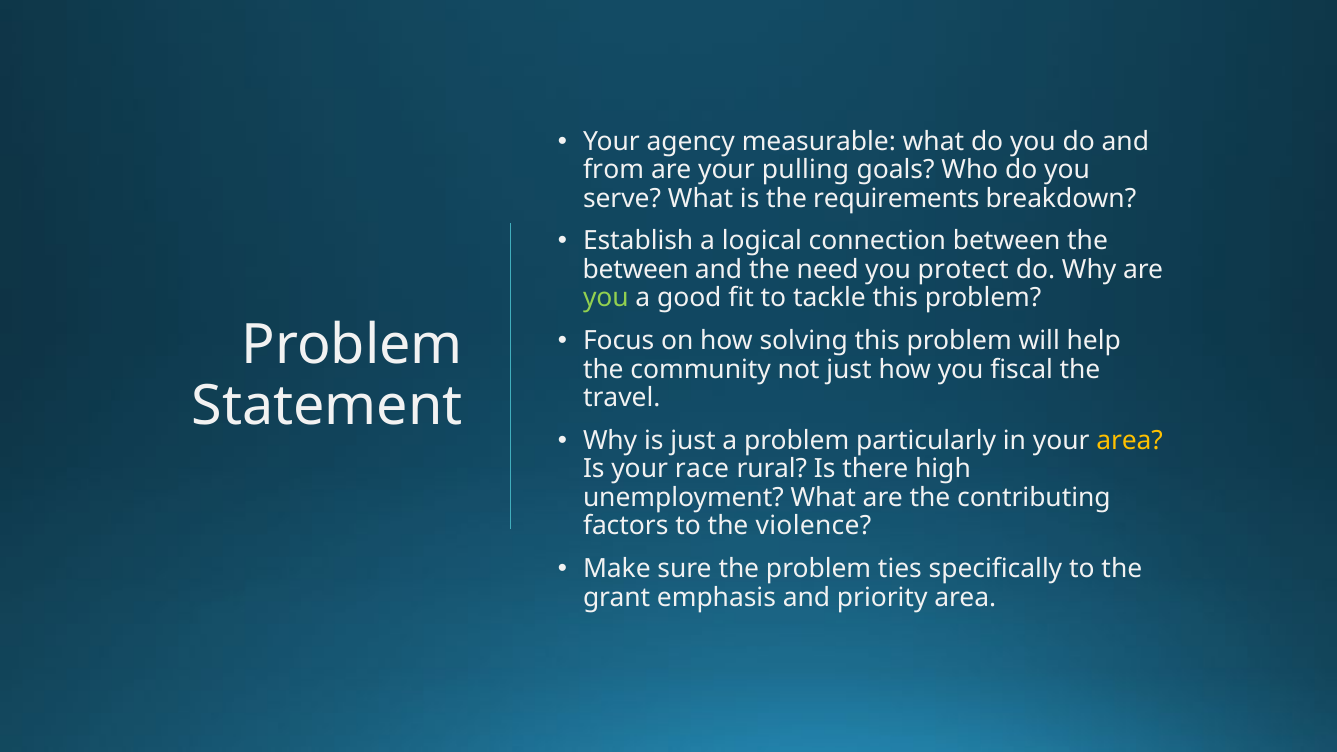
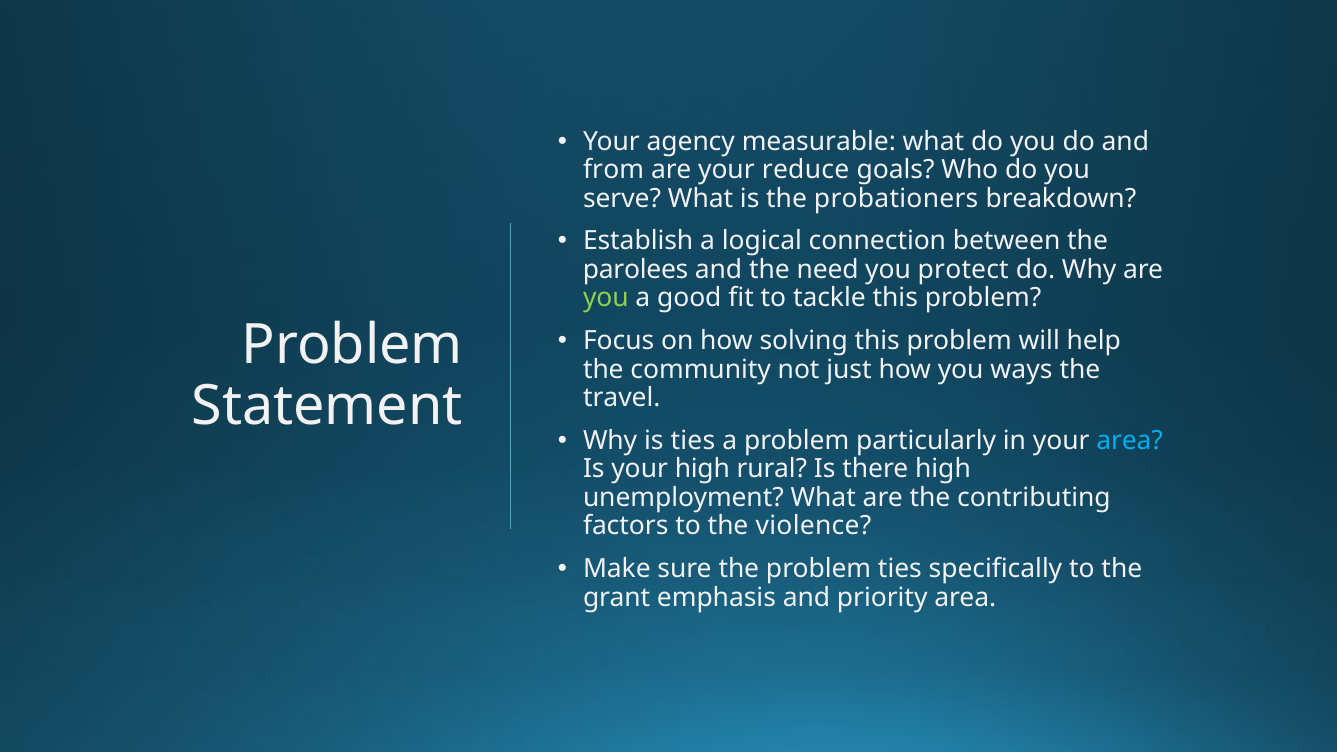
pulling: pulling -> reduce (806, 170)
requirements: requirements -> probationers (896, 199)
between: between -> parolees (636, 270)
fiscal: fiscal -> ways (1021, 369)
is just: just -> ties (693, 440)
area colour: yellow -> light blue (1130, 440)
your race: race -> high (702, 469)
